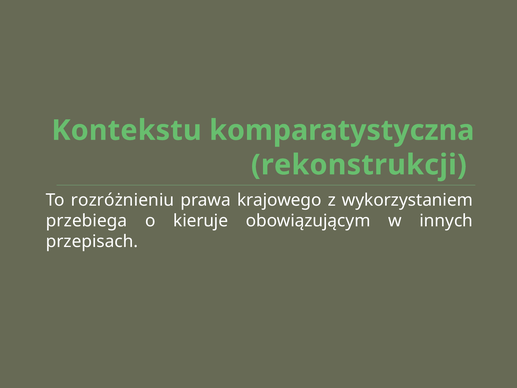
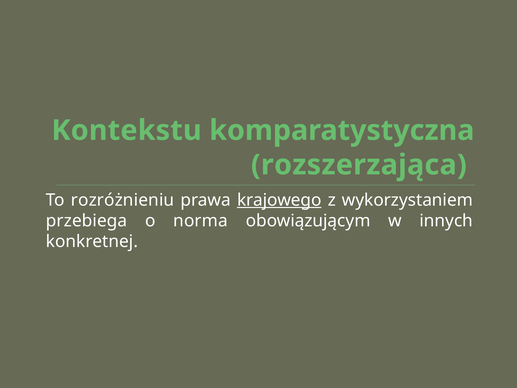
rekonstrukcji: rekonstrukcji -> rozszerzająca (359, 165)
krajowego underline: none -> present (279, 200)
kieruje: kieruje -> norma (201, 221)
przepisach: przepisach -> konkretnej (92, 241)
